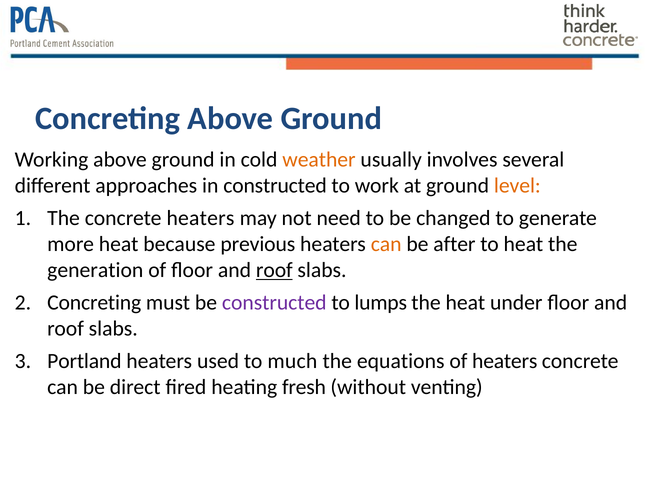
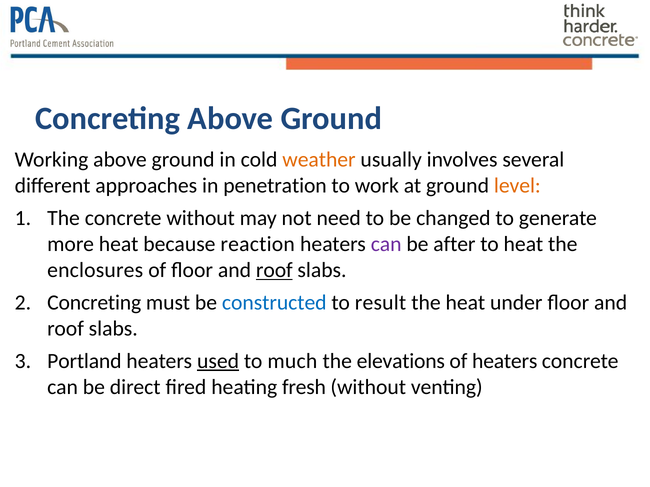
in constructed: constructed -> penetration (275, 186)
concrete heaters: heaters -> without (201, 218)
previous: previous -> reaction (258, 244)
can colour: orange -> purple (386, 244)
generation: generation -> enclosures (95, 270)
constructed colour: purple -> blue (274, 303)
lumps: lumps -> result (380, 303)
used underline: none -> present (218, 361)
equations: equations -> elevations (401, 361)
